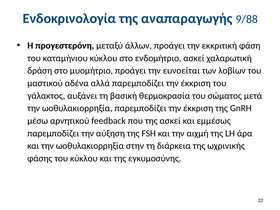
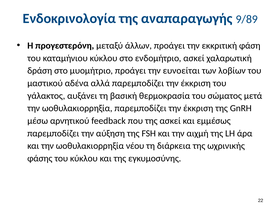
9/88: 9/88 -> 9/89 (247, 19)
στην: στην -> νέου (135, 146)
